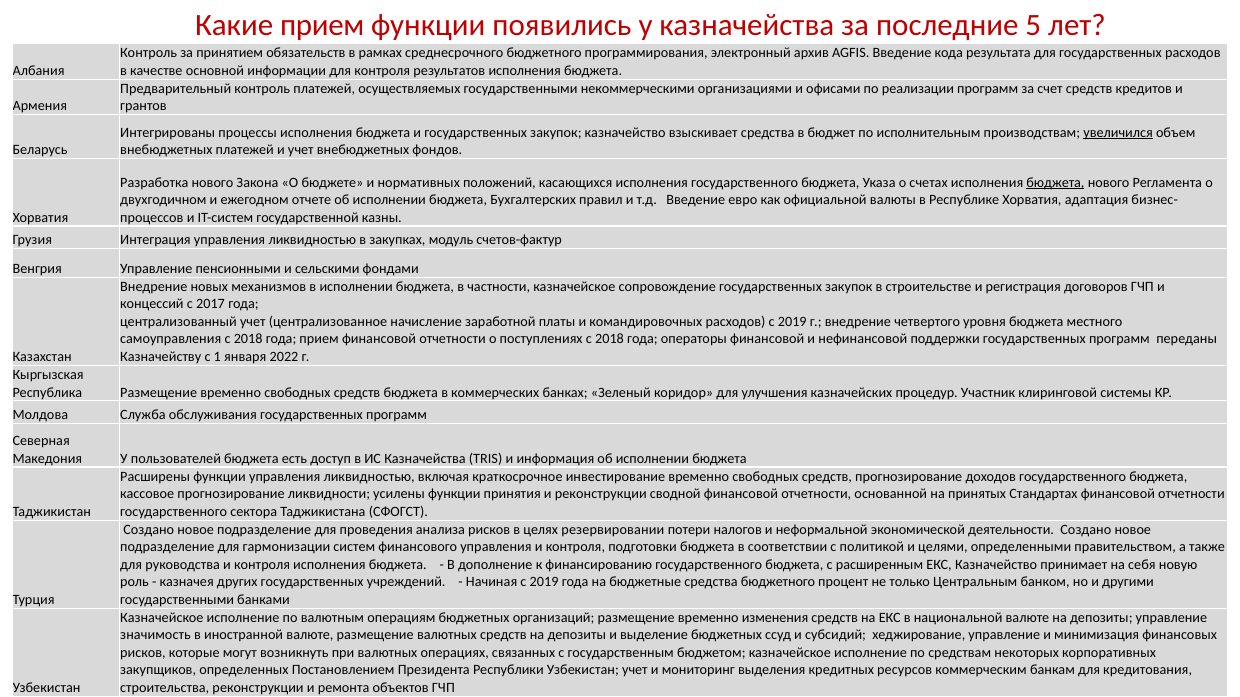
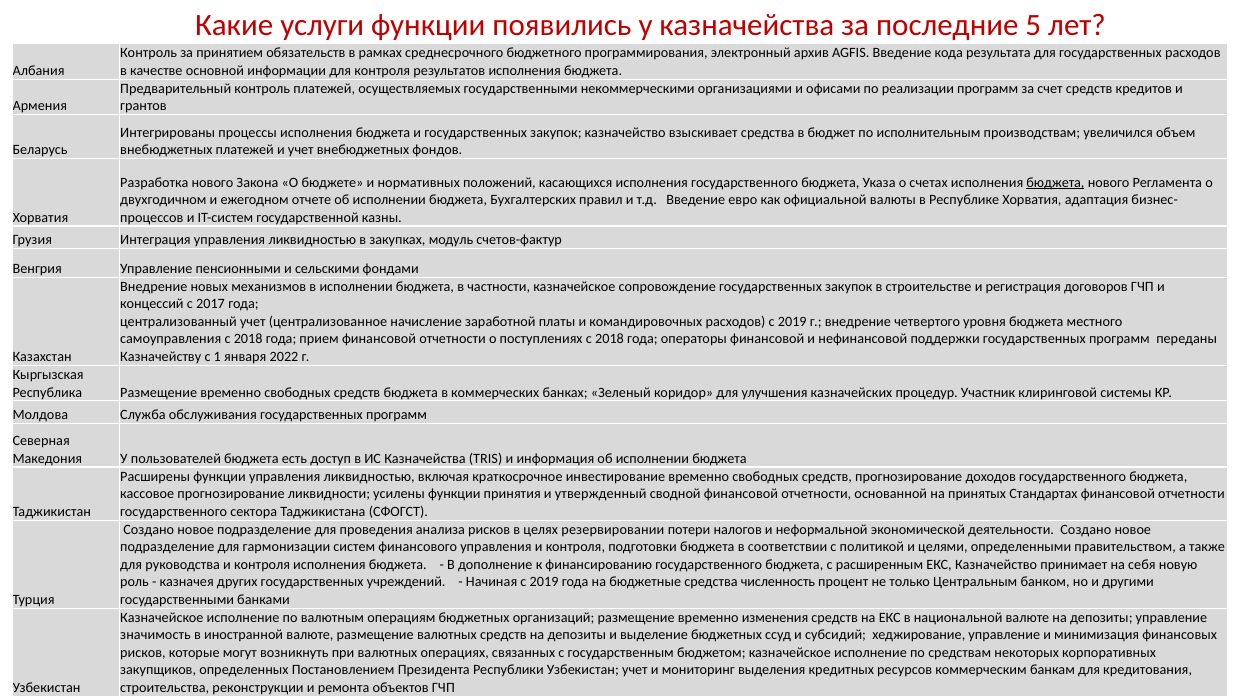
Какие прием: прием -> услуги (322, 25)
увеличился underline: present -> none (1118, 133)
и реконструкции: реконструкции -> утвержденный (601, 494)
средства бюджетного: бюджетного -> численность (778, 583)
